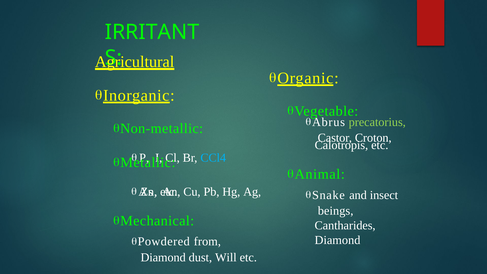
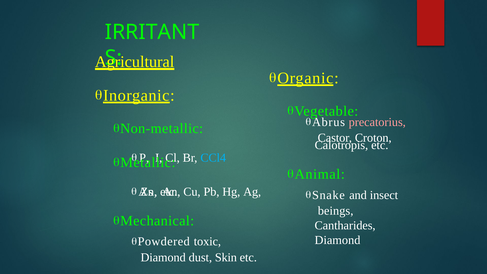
precatorius colour: light green -> pink (377, 122)
from: from -> toxic (207, 242)
Will: Will -> Skin (226, 257)
